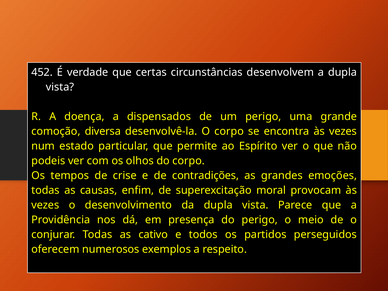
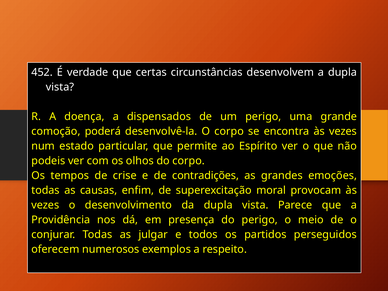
diversa: diversa -> poderá (103, 131)
cativo: cativo -> julgar (153, 235)
